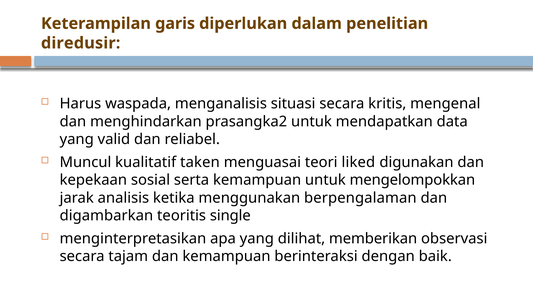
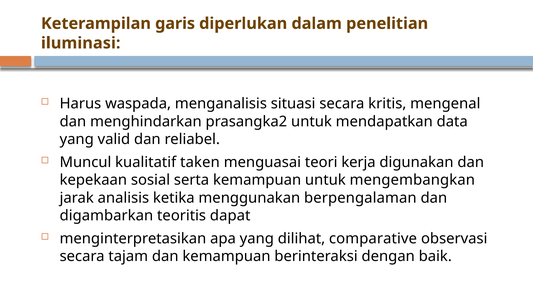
diredusir: diredusir -> iluminasi (81, 43)
liked: liked -> kerja (358, 162)
mengelompokkan: mengelompokkan -> mengembangkan (412, 180)
single: single -> dapat (230, 216)
memberikan: memberikan -> comparative (373, 238)
